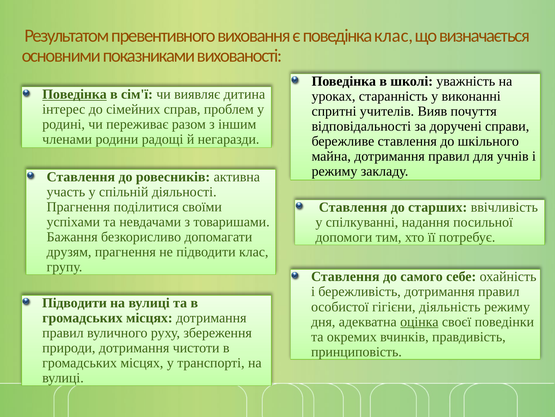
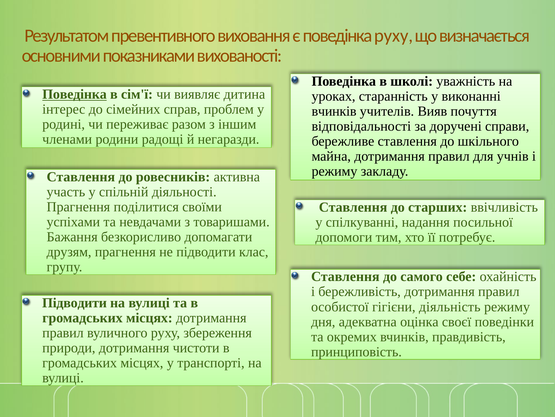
поведінка клас: клас -> руху (394, 36)
спритні: спритні -> вчинків (334, 111)
оцінка underline: present -> none (419, 321)
